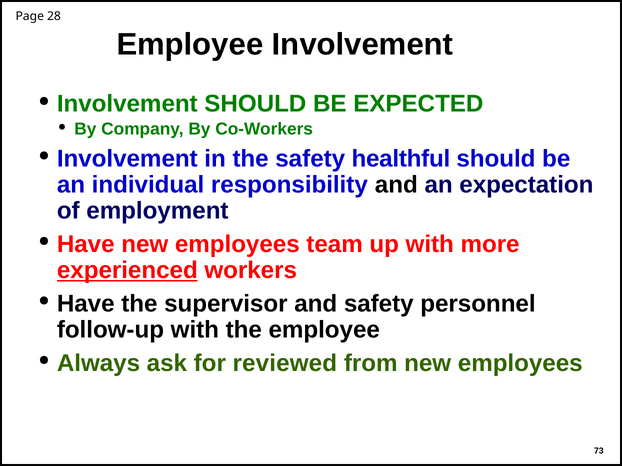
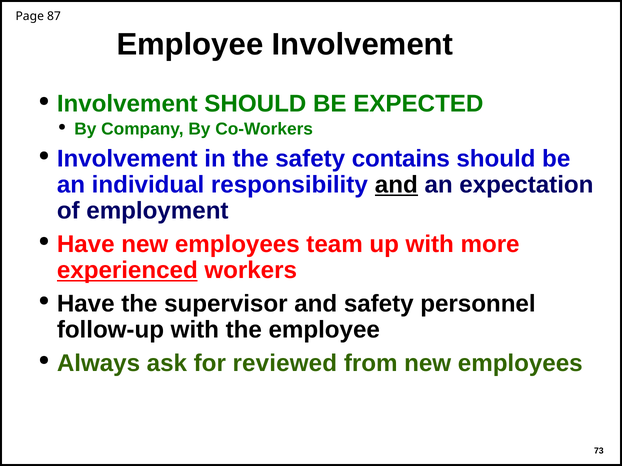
28: 28 -> 87 (54, 16)
healthful: healthful -> contains (401, 159)
and underline: none -> present (396, 185)
